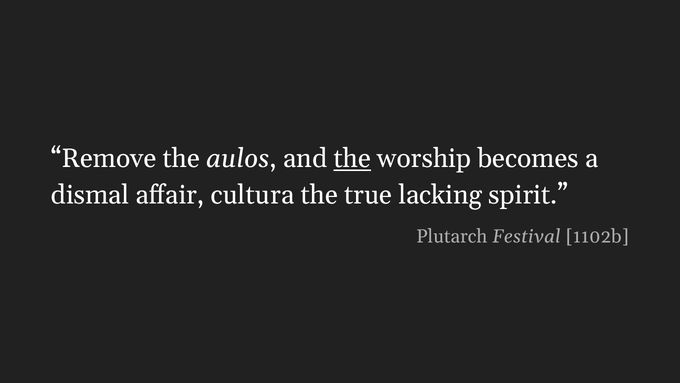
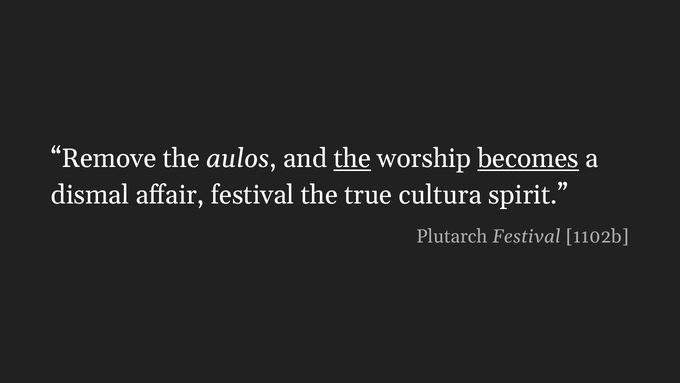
becomes underline: none -> present (528, 158)
affair cultura: cultura -> festival (252, 195)
lacking: lacking -> cultura (440, 195)
